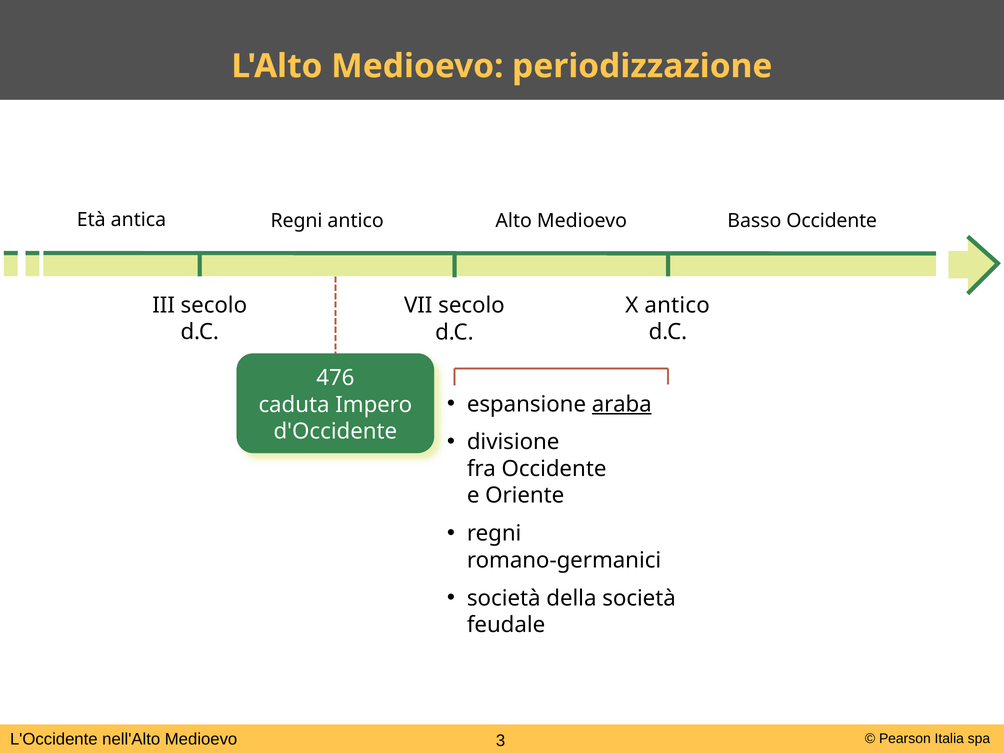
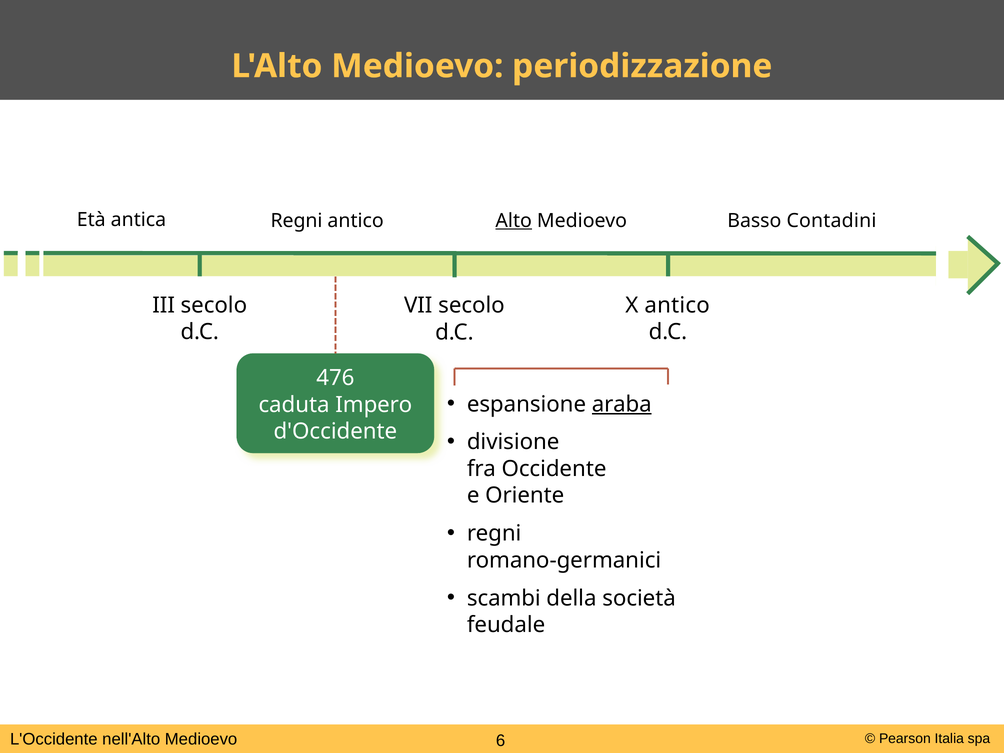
Alto underline: none -> present (514, 221)
Basso Occidente: Occidente -> Contadini (831, 221)
società: società -> scambi (504, 598)
3: 3 -> 6 (501, 741)
